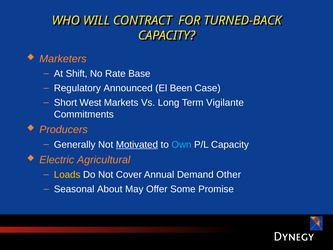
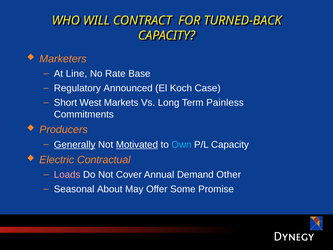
Shift: Shift -> Line (76, 74)
Been: Been -> Koch (181, 88)
Vigilante: Vigilante -> Painless (225, 103)
Generally underline: none -> present (75, 144)
Agricultural: Agricultural -> Contractual (104, 160)
Loads colour: yellow -> pink (67, 175)
